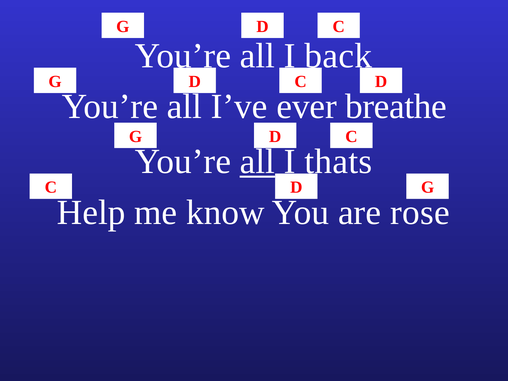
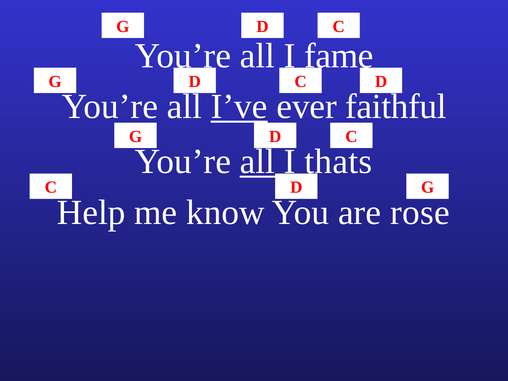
back: back -> fame (339, 56)
I’ve underline: none -> present (239, 107)
breathe: breathe -> faithful (396, 107)
